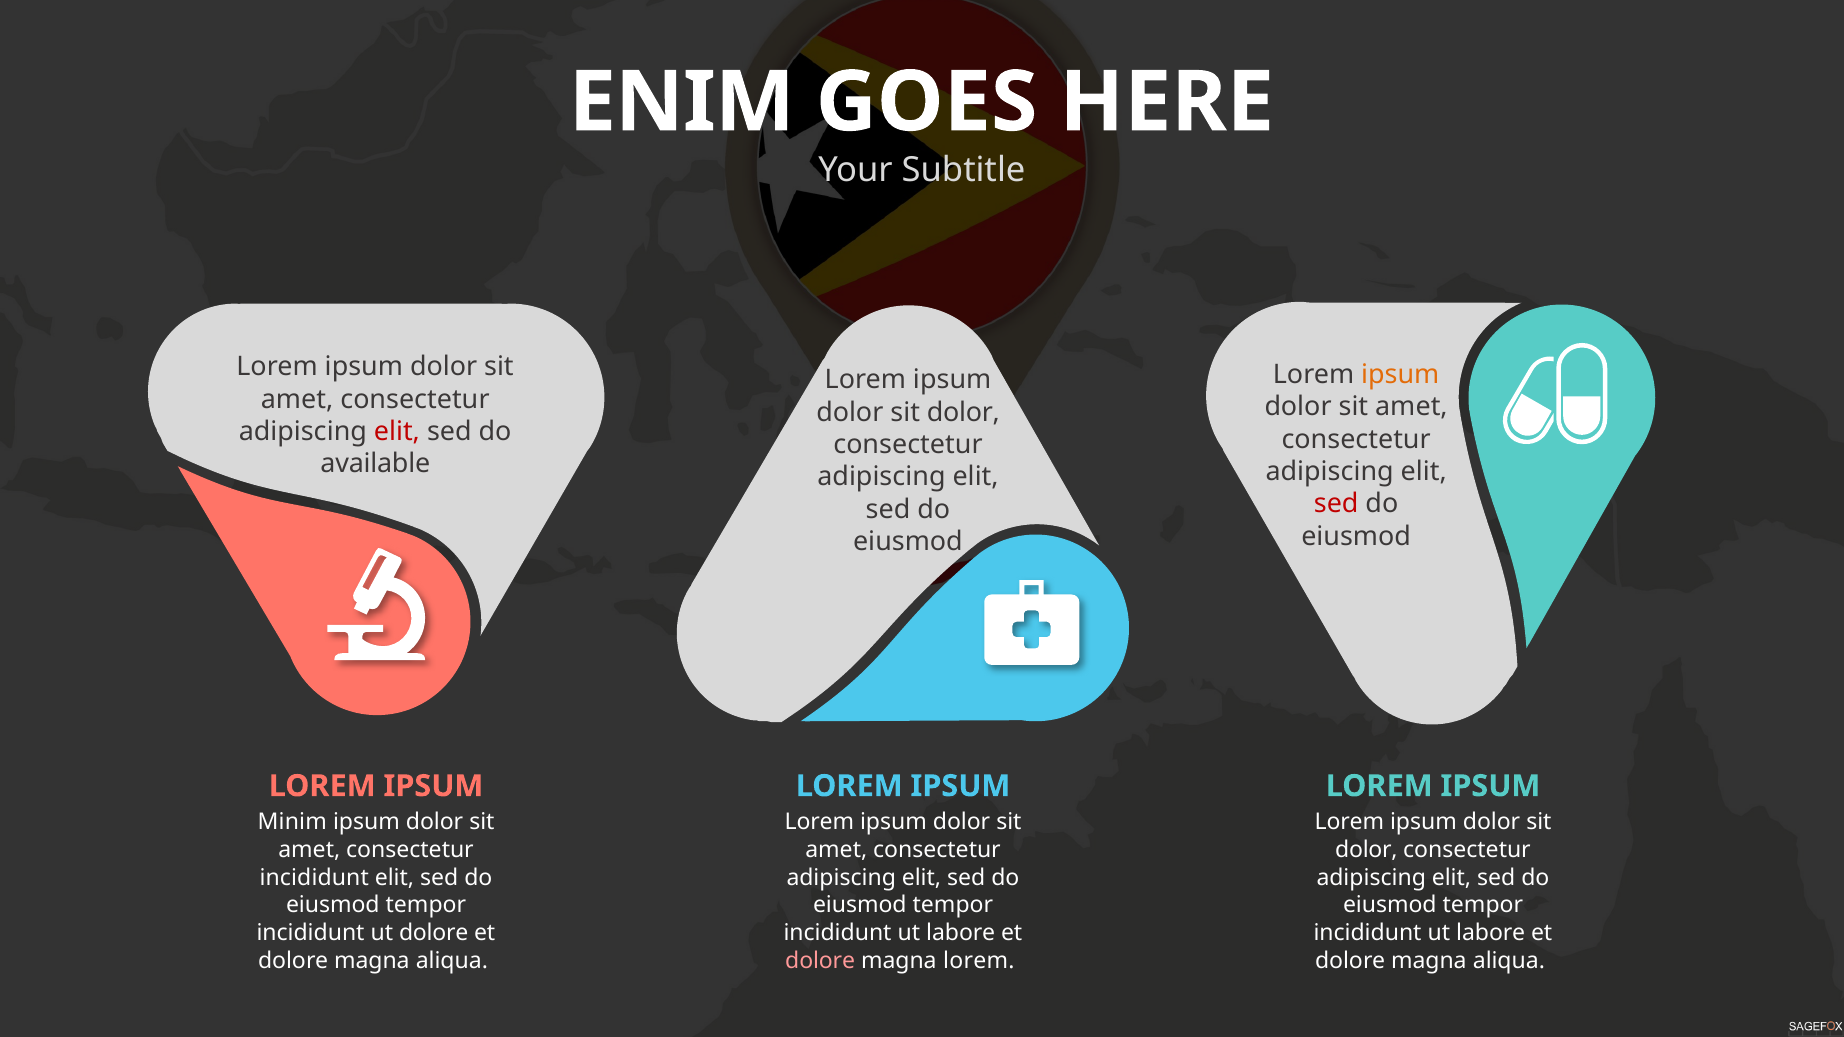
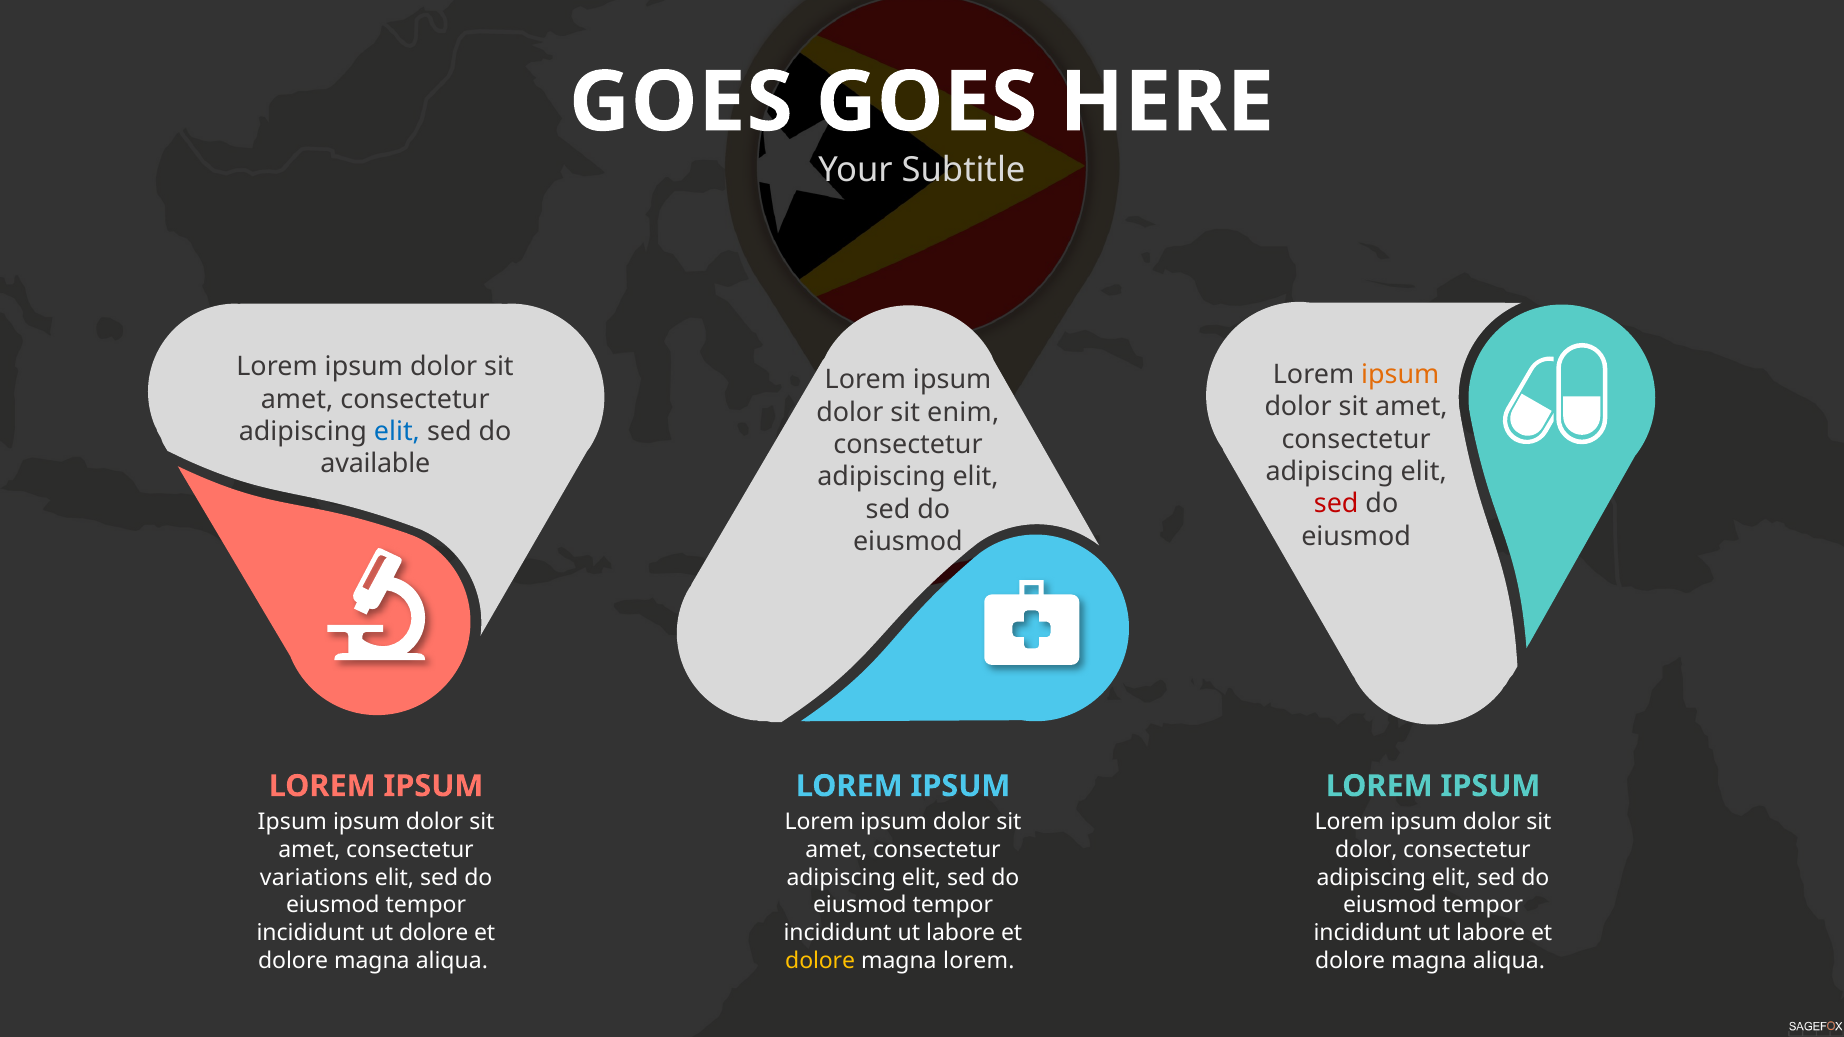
ENIM: ENIM -> GOES (681, 102)
dolor: dolor -> enim (963, 412)
elit colour: red -> blue (397, 432)
Minim: Minim -> Ipsum (292, 823)
incididunt: incididunt -> variations (314, 878)
dolore colour: pink -> yellow (820, 961)
